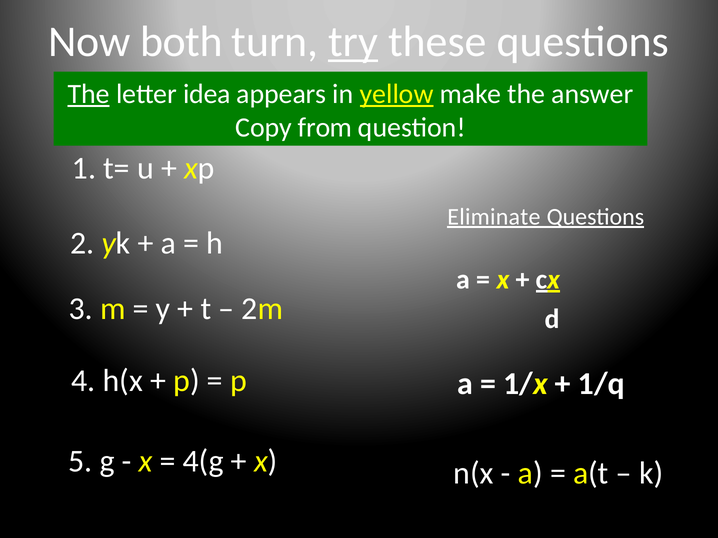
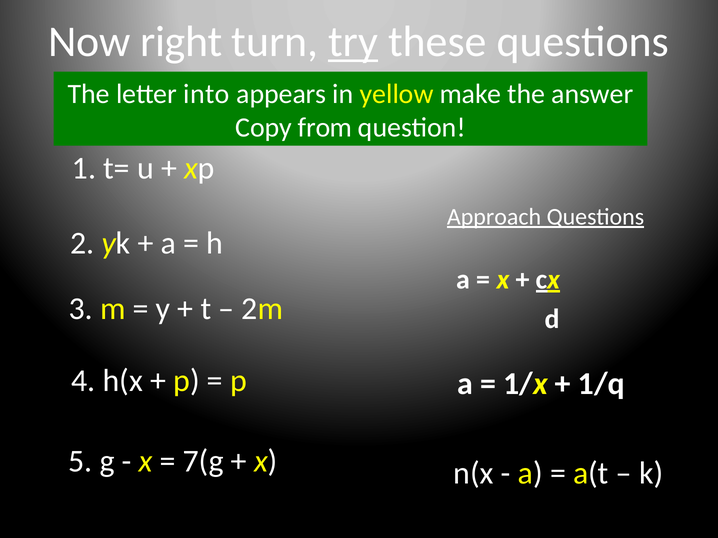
both: both -> right (181, 42)
The underline: present -> none (89, 94)
idea: idea -> into (206, 94)
yellow underline: present -> none (397, 94)
Eliminate: Eliminate -> Approach (494, 217)
4(g: 4(g -> 7(g (203, 462)
